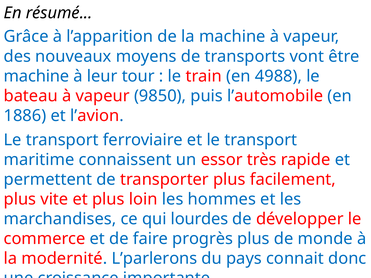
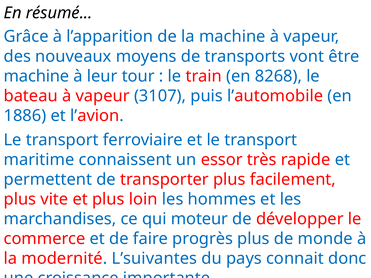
4988: 4988 -> 8268 (278, 76)
9850: 9850 -> 3107 (160, 96)
lourdes: lourdes -> moteur (199, 219)
L’parlerons: L’parlerons -> L’suivantes (154, 259)
